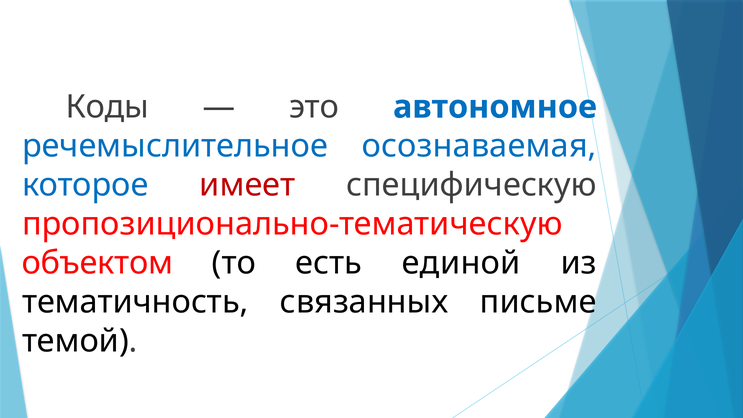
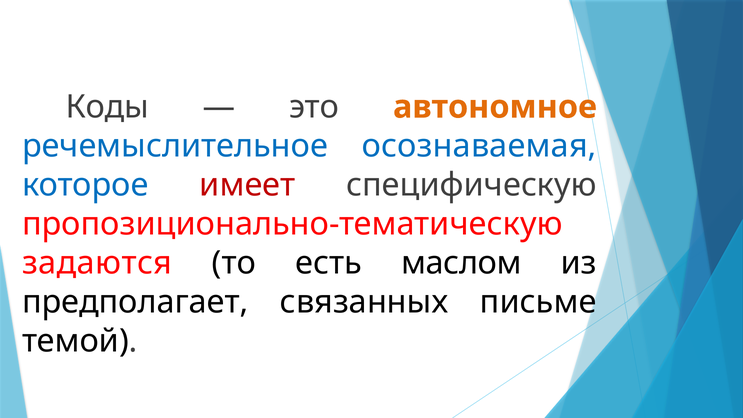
автономное colour: blue -> orange (495, 107)
объектом: объектом -> задаются (97, 263)
единой: единой -> маслом (461, 263)
тематичность: тематичность -> предполагает (135, 302)
